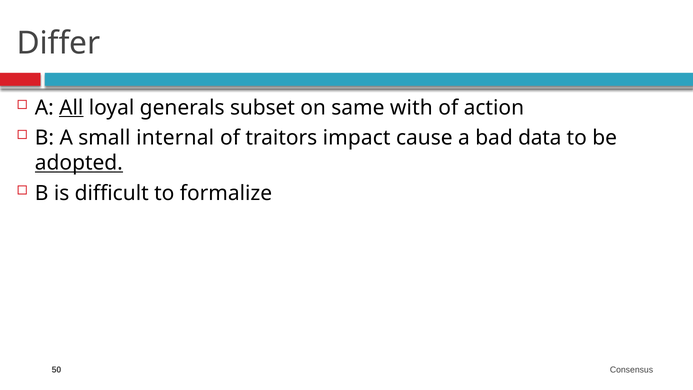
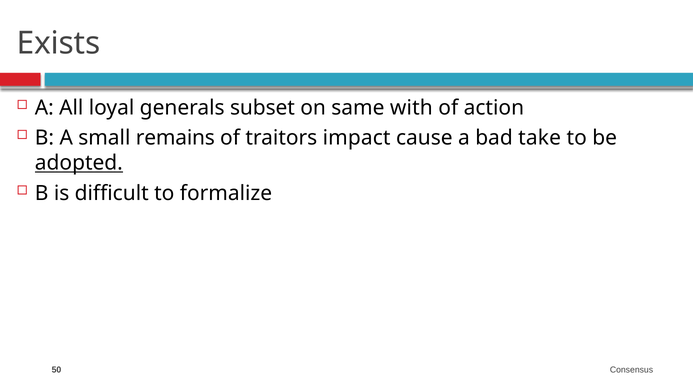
Differ: Differ -> Exists (58, 43)
All underline: present -> none (71, 108)
internal: internal -> remains (175, 138)
data: data -> take (540, 138)
